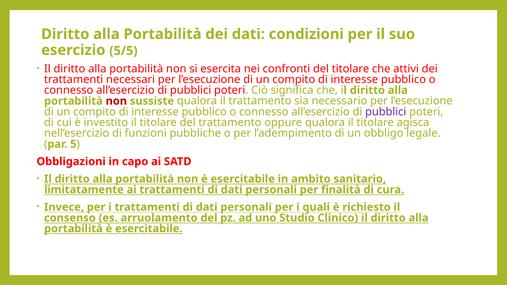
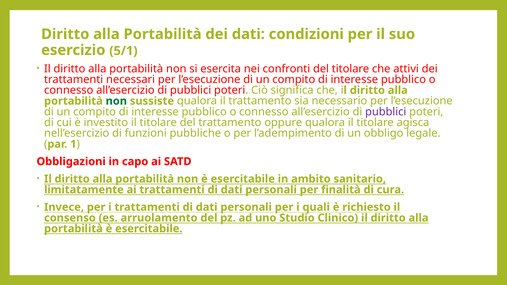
5/5: 5/5 -> 5/1 (123, 51)
non colour: red -> green (116, 101)
5: 5 -> 1 (73, 144)
